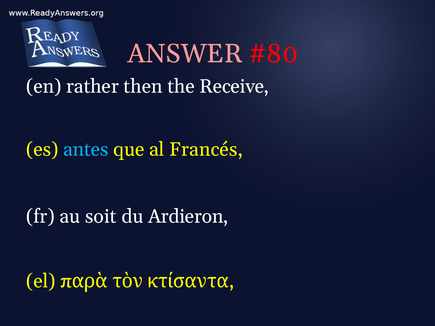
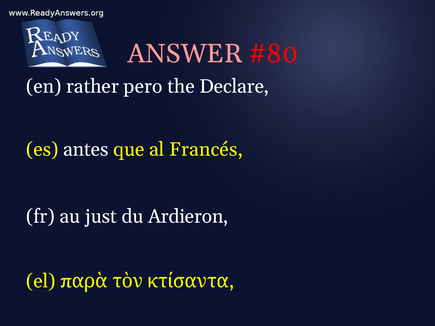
then: then -> pero (143, 87)
Receive: Receive -> Declare (234, 87)
antes colour: light blue -> white (86, 150)
soit: soit -> just (101, 217)
